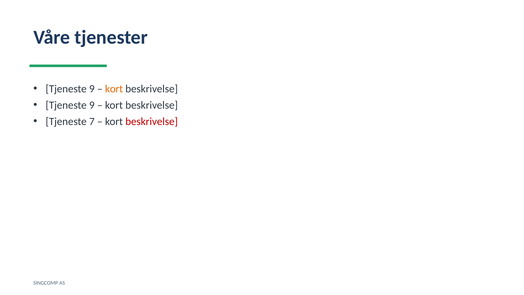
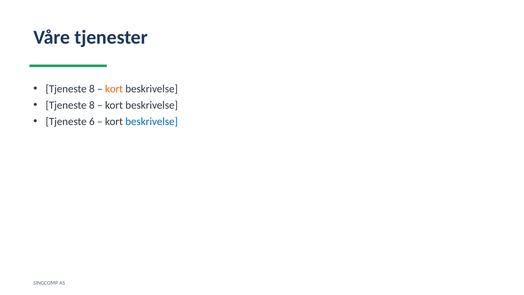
9: 9 -> 8 (92, 89)
9: 9 -> 8 (92, 105)
7: 7 -> 6 (92, 122)
beskrivelse colour: red -> blue (152, 122)
